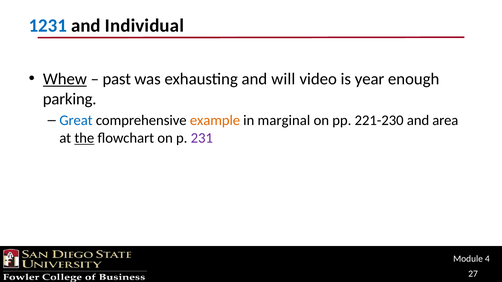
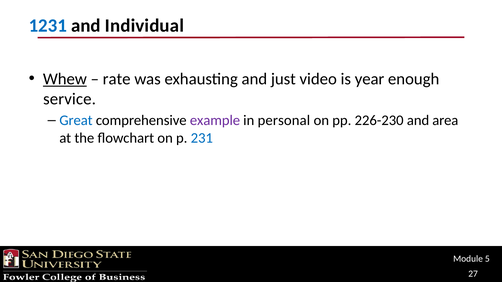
past: past -> rate (117, 79)
will: will -> just (283, 79)
parking: parking -> service (70, 99)
example colour: orange -> purple (215, 121)
marginal: marginal -> personal (284, 121)
221-230: 221-230 -> 226-230 (379, 121)
the underline: present -> none (84, 138)
231 colour: purple -> blue (202, 138)
4: 4 -> 5 (487, 259)
